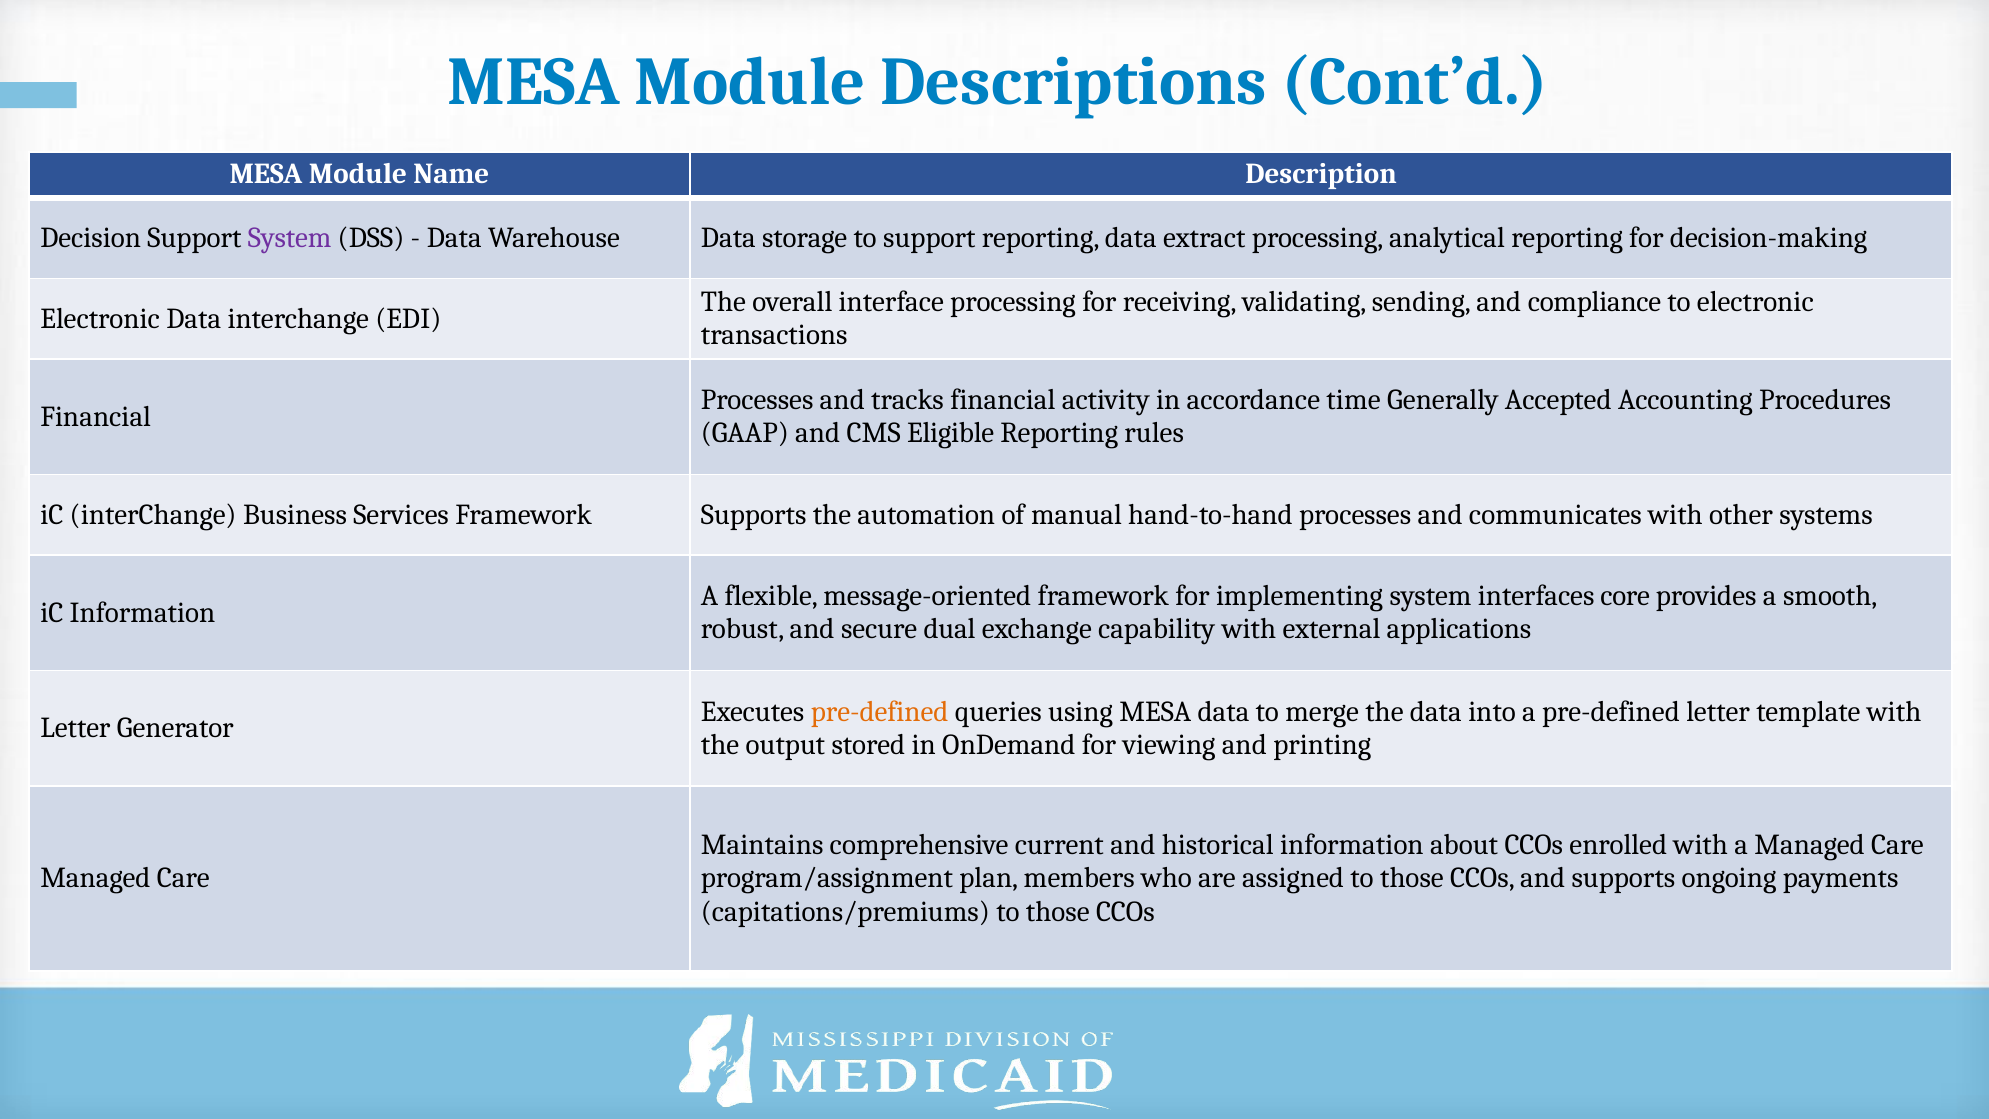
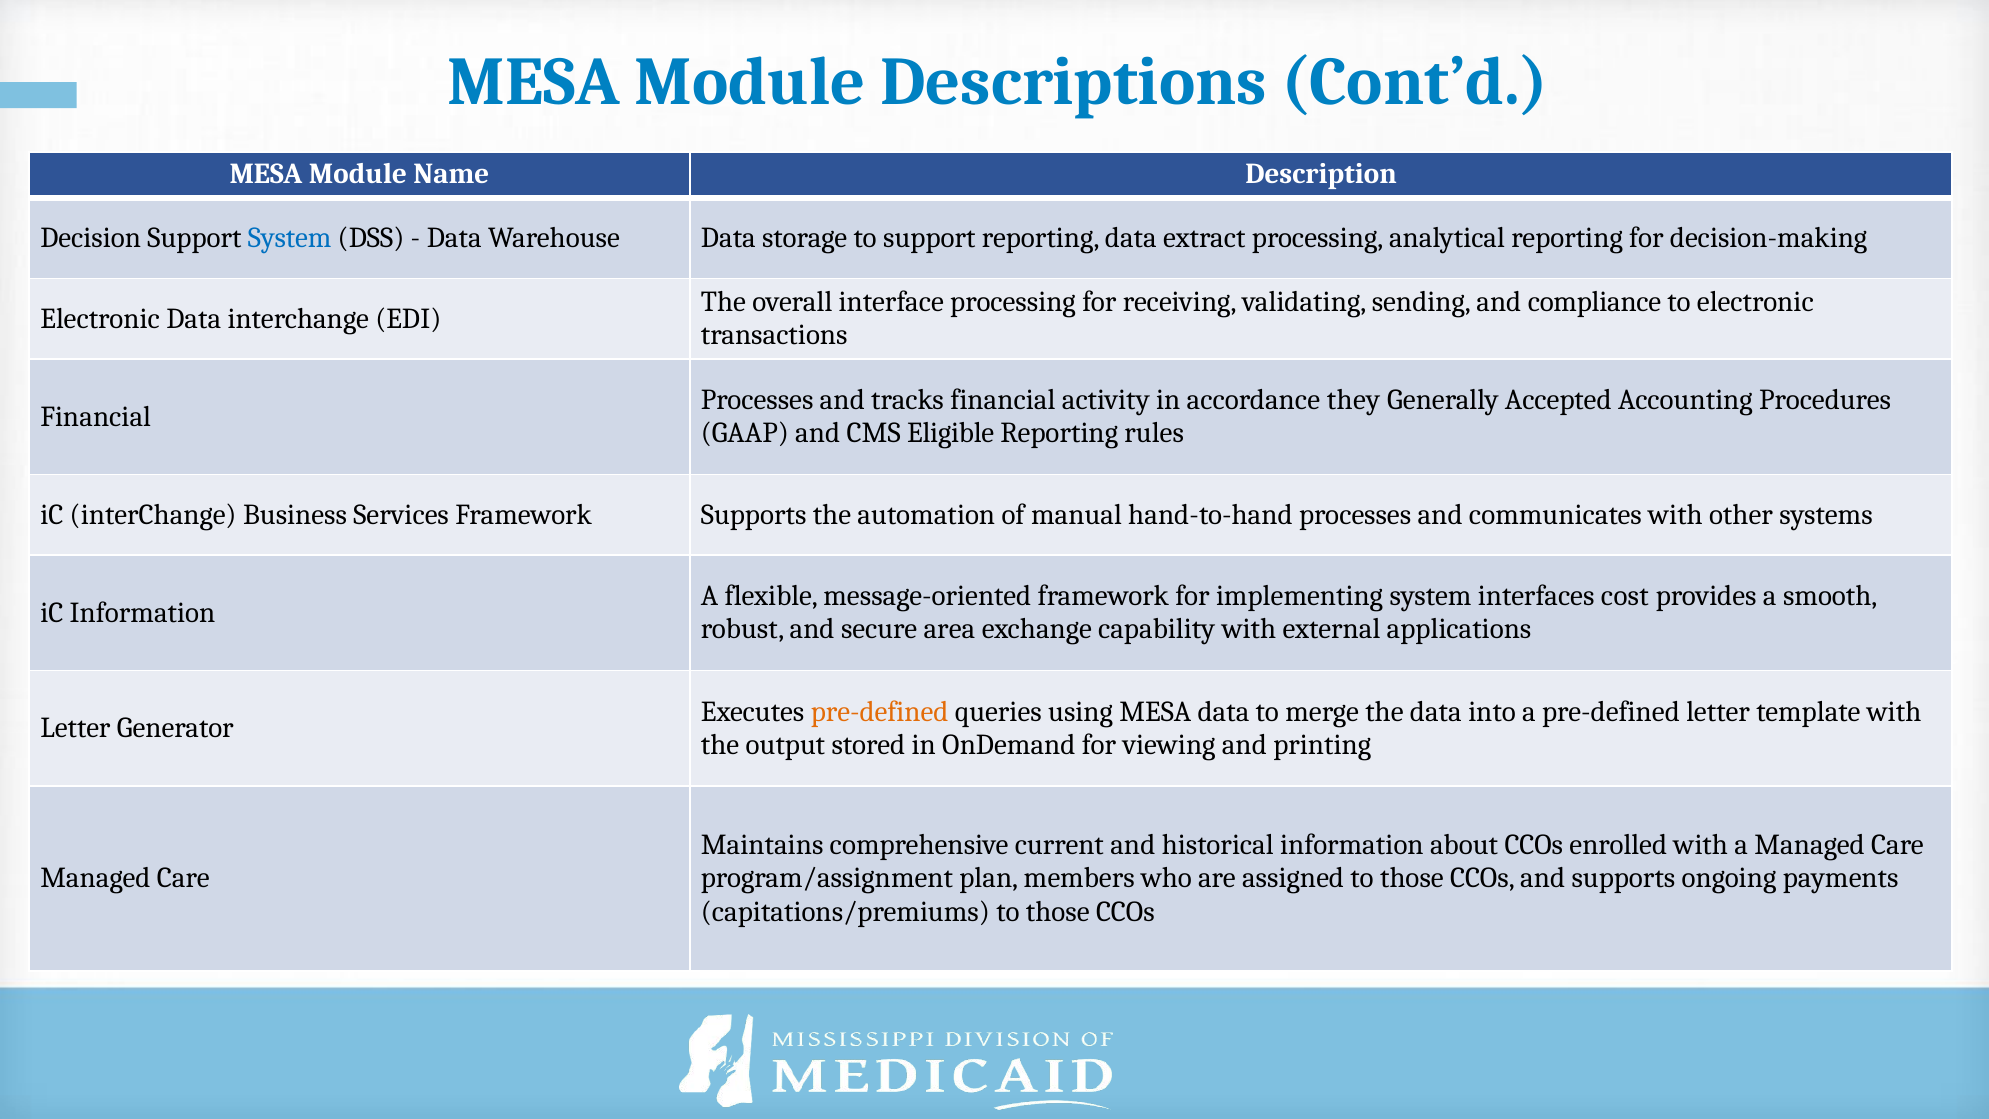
System colour: purple -> blue (290, 238)
time: time -> they (1354, 400)
core: core -> cost (1625, 596)
dual: dual -> area (949, 629)
